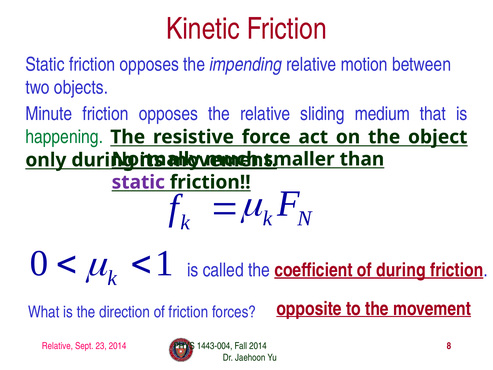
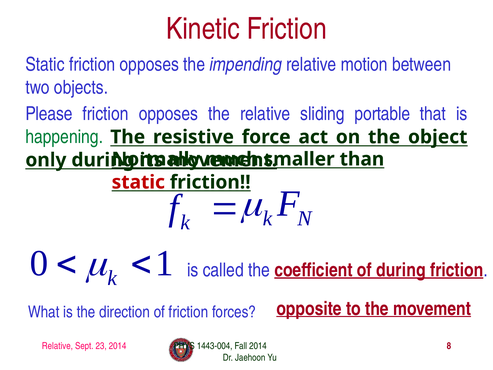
Minute: Minute -> Please (49, 114)
medium: medium -> portable (382, 114)
static colour: purple -> red (138, 182)
